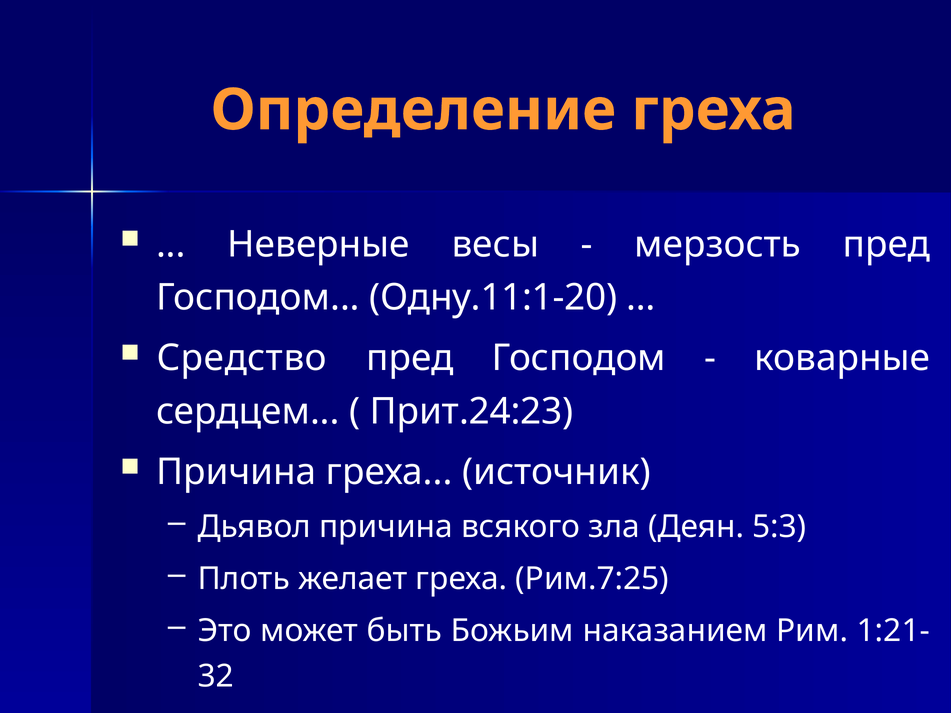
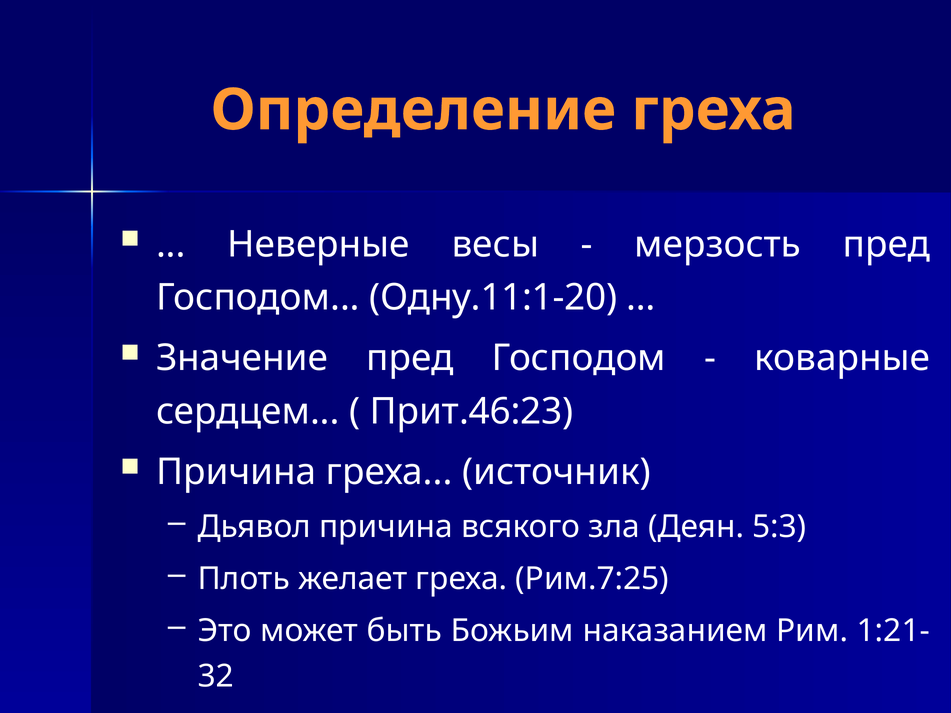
Средство: Средство -> Значение (242, 358)
Прит.24:23: Прит.24:23 -> Прит.46:23 (472, 412)
